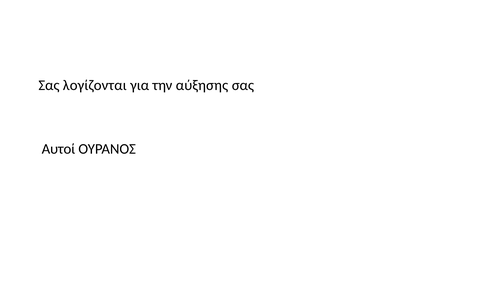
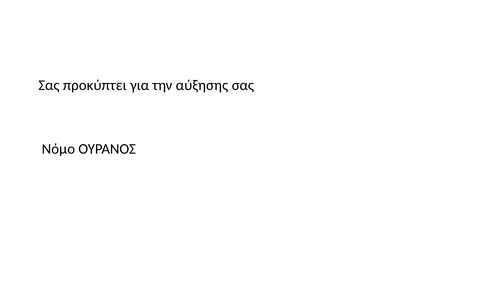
λογίζονται: λογίζονται -> προκύπτει (95, 85)
Αυτοί: Αυτοί -> Νόμο (58, 149)
